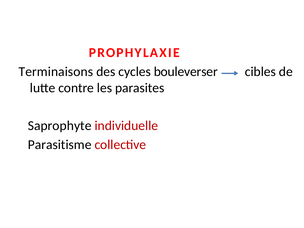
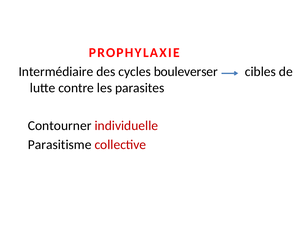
Terminaisons: Terminaisons -> Intermédiaire (56, 72)
Saprophyte: Saprophyte -> Contourner (60, 126)
